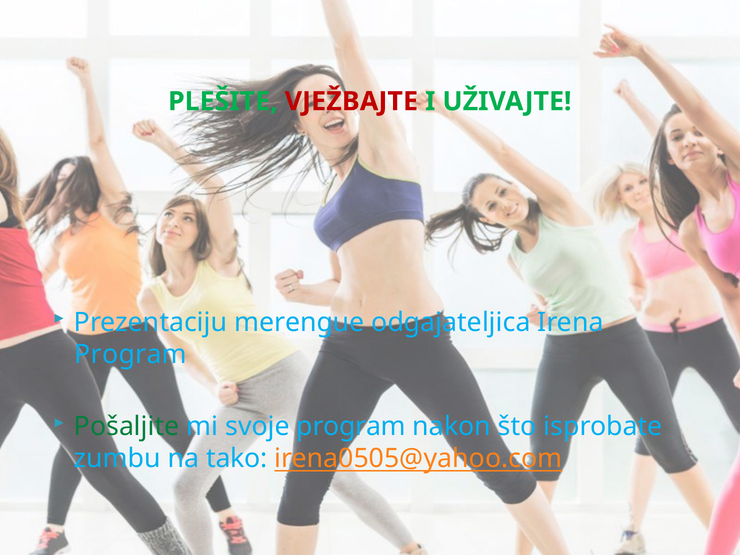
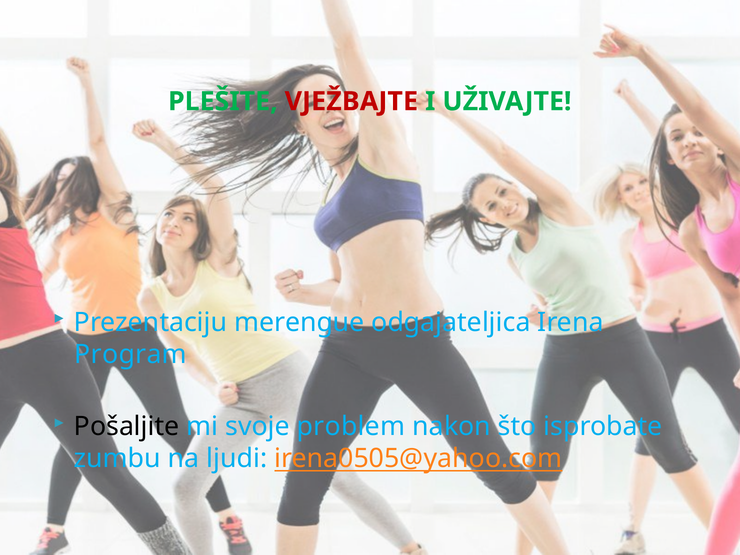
Pošaljite colour: green -> black (127, 427)
svoje program: program -> problem (351, 427)
tako: tako -> ljudi (237, 459)
